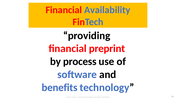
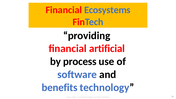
Availability: Availability -> Ecosystems (107, 10)
preprint: preprint -> artificial (107, 49)
